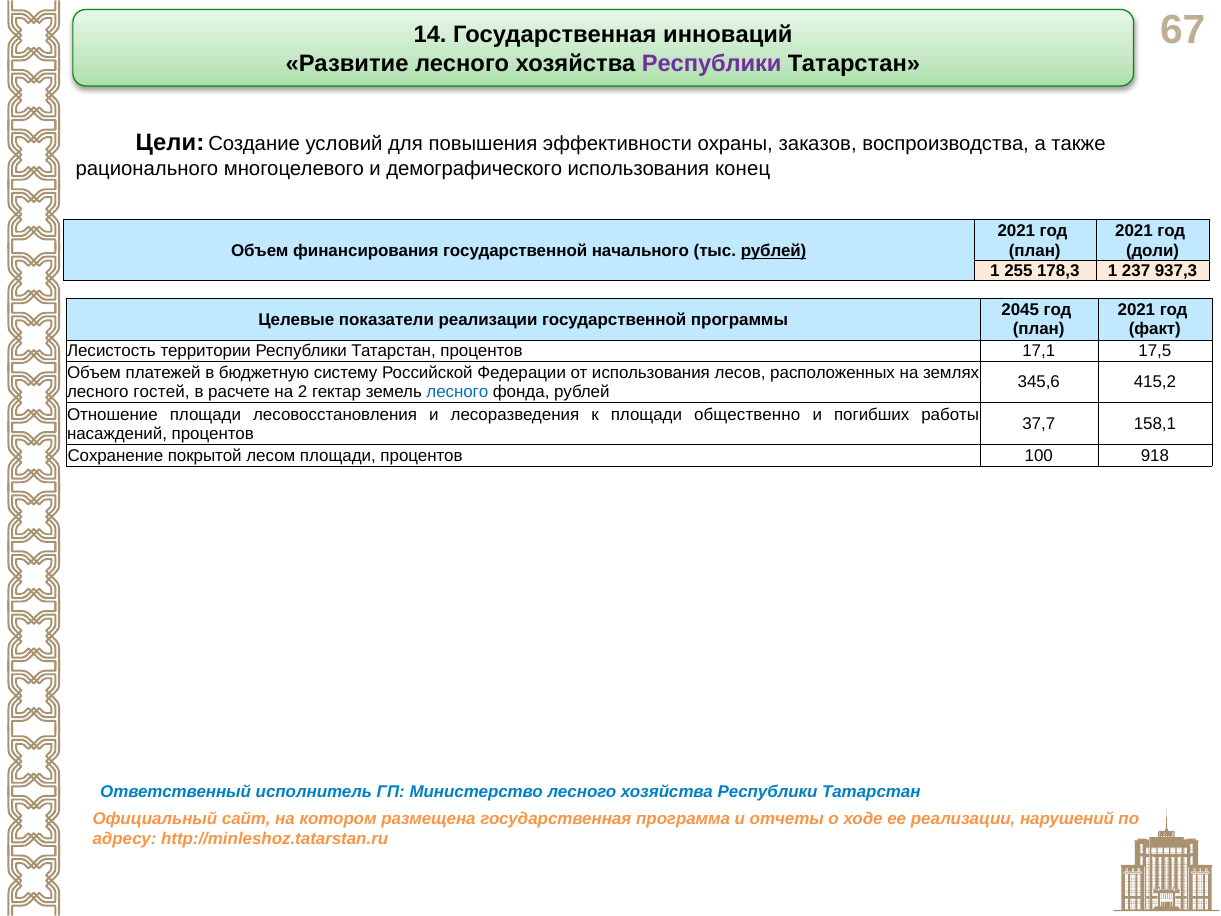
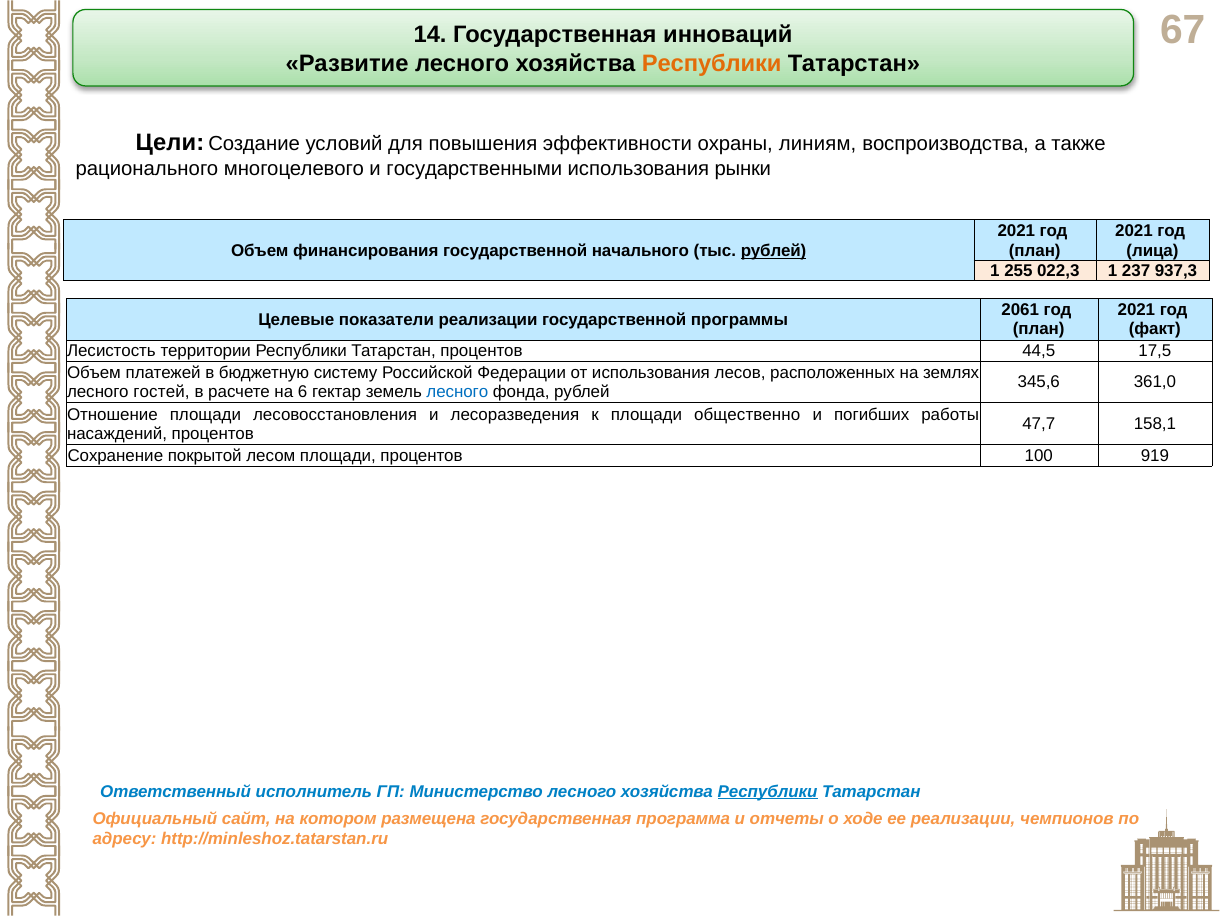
Республики colour: purple -> orange (712, 64)
заказов: заказов -> линиям (818, 144)
демографического: демографического -> государственными (474, 169)
конец: конец -> рынки (743, 169)
доли: доли -> лица (1152, 251)
178,3: 178,3 -> 022,3 (1058, 271)
2045: 2045 -> 2061 (1020, 310)
17,1: 17,1 -> 44,5 (1039, 351)
415,2: 415,2 -> 361,0 (1155, 382)
2: 2 -> 6 (303, 392)
37,7: 37,7 -> 47,7 (1039, 424)
918: 918 -> 919 (1155, 456)
Республики underline: none -> present (768, 791)
нарушений: нарушений -> чемпионов (1067, 818)
